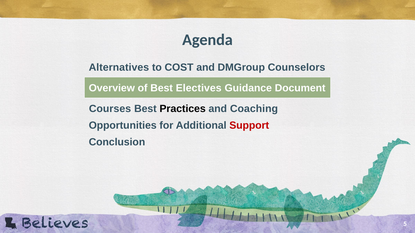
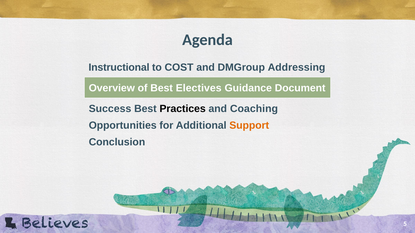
Alternatives: Alternatives -> Instructional (119, 68)
Counselors: Counselors -> Addressing (297, 68)
Courses: Courses -> Success (110, 109)
Support colour: red -> orange (249, 126)
